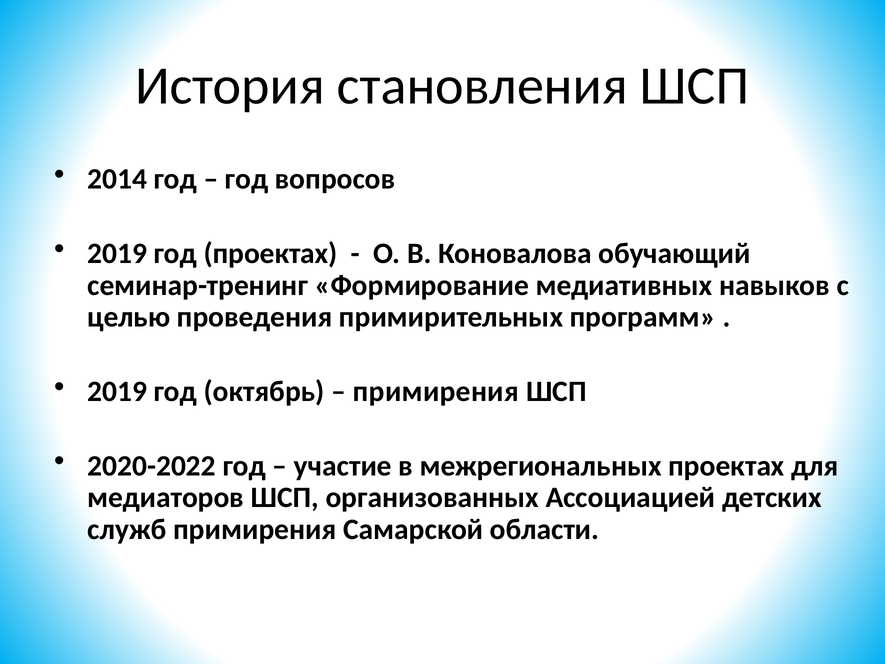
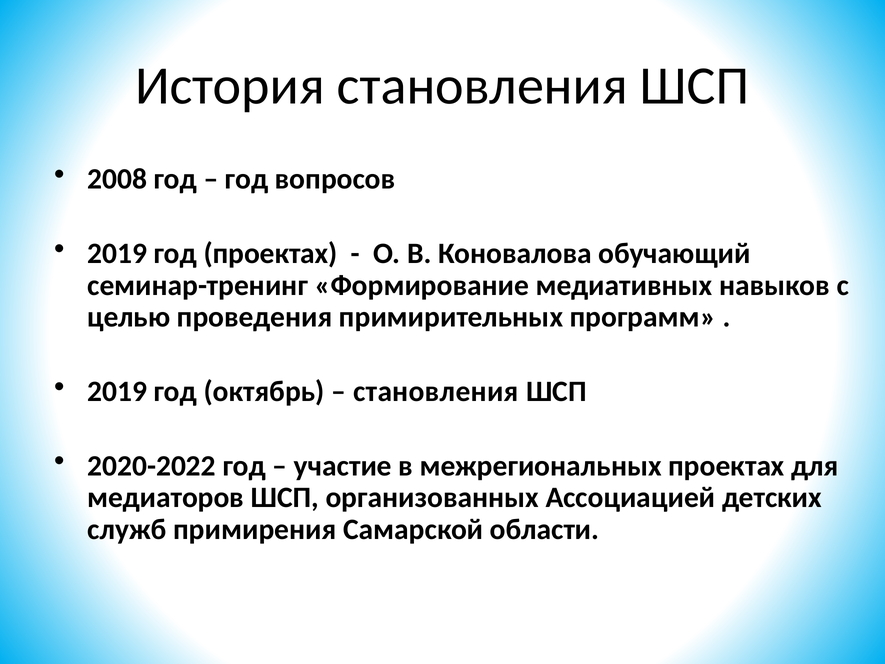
2014: 2014 -> 2008 (117, 179)
примирения: примирения -> становления (436, 391)
